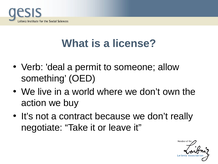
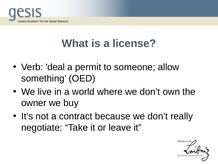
action: action -> owner (34, 103)
